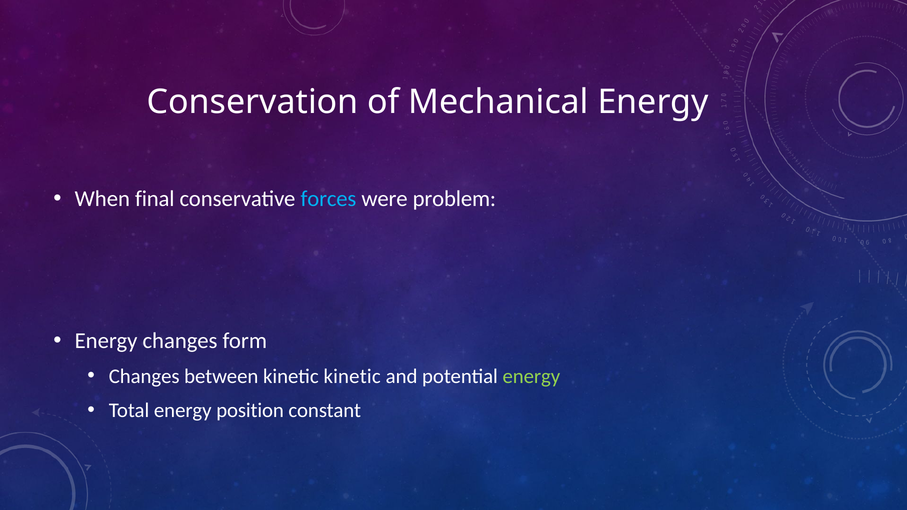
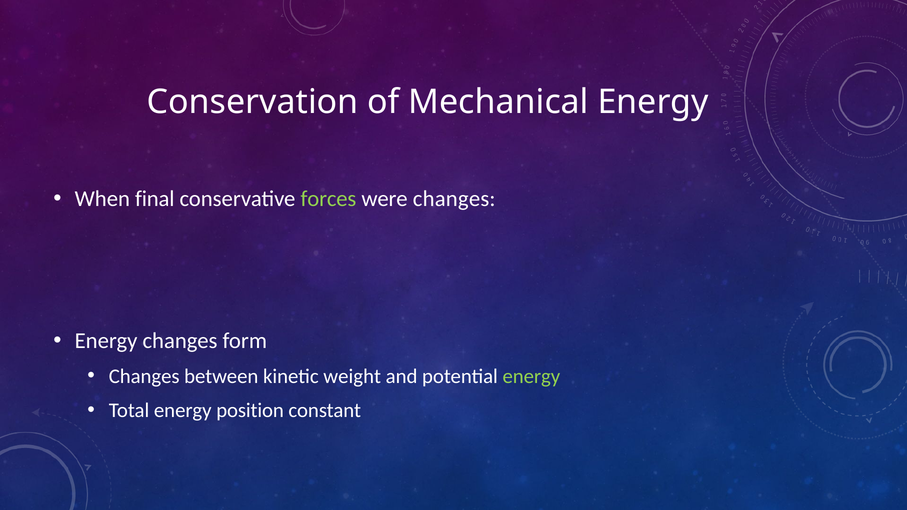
forces colour: light blue -> light green (328, 199)
were problem: problem -> changes (454, 199)
kinetic kinetic: kinetic -> weight (352, 376)
